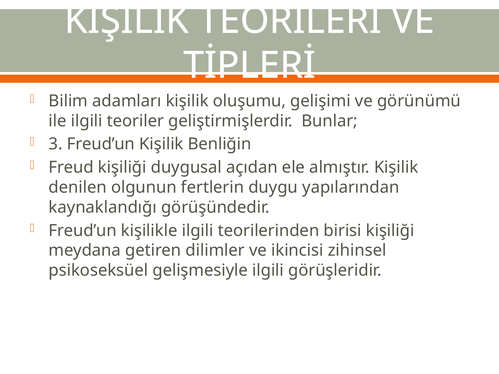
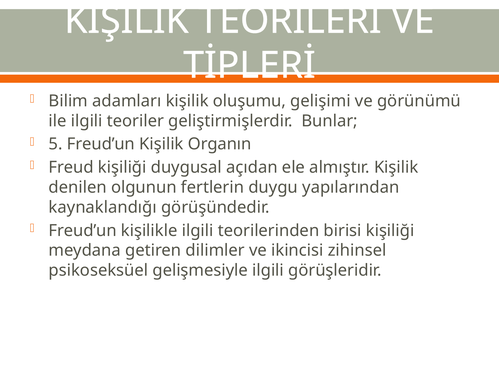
3: 3 -> 5 (56, 144)
Benliğin: Benliğin -> Organın (220, 144)
